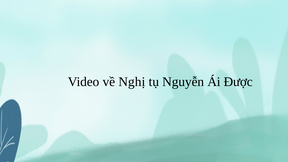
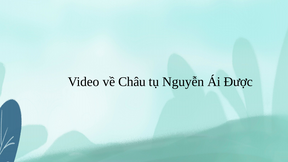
Nghị: Nghị -> Châu (132, 82)
